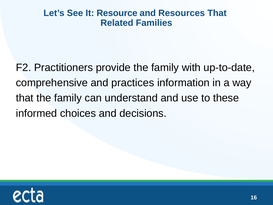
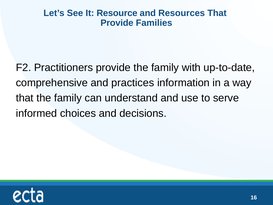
Related: Related -> Provide (117, 23)
these: these -> serve (226, 98)
